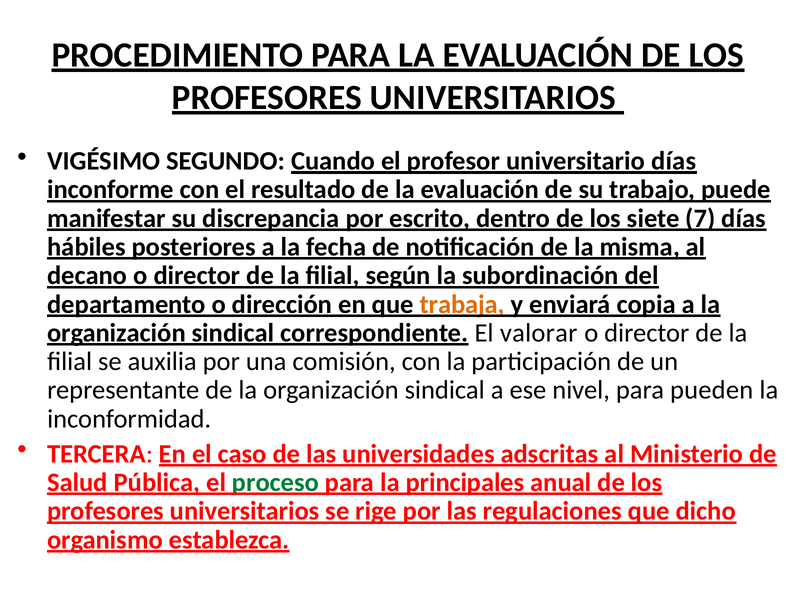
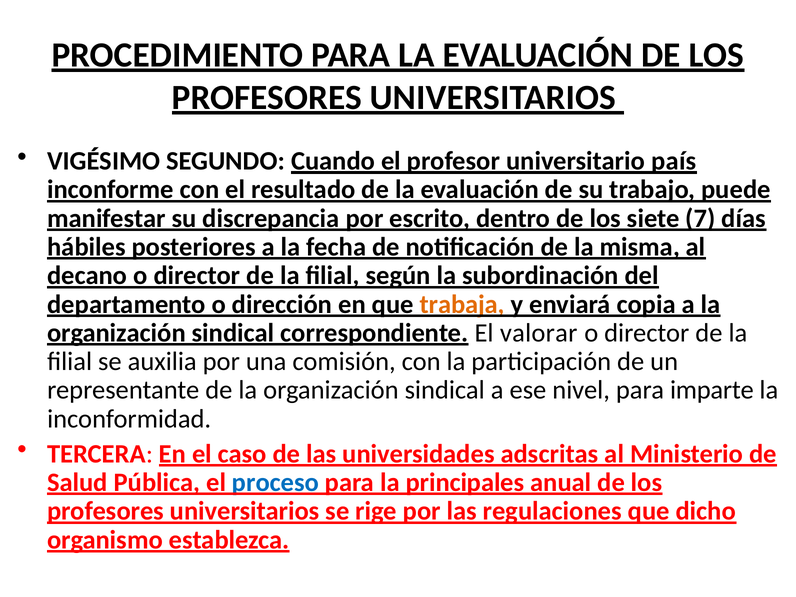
universitario días: días -> país (674, 161)
pueden: pueden -> imparte (712, 390)
proceso colour: green -> blue (275, 483)
